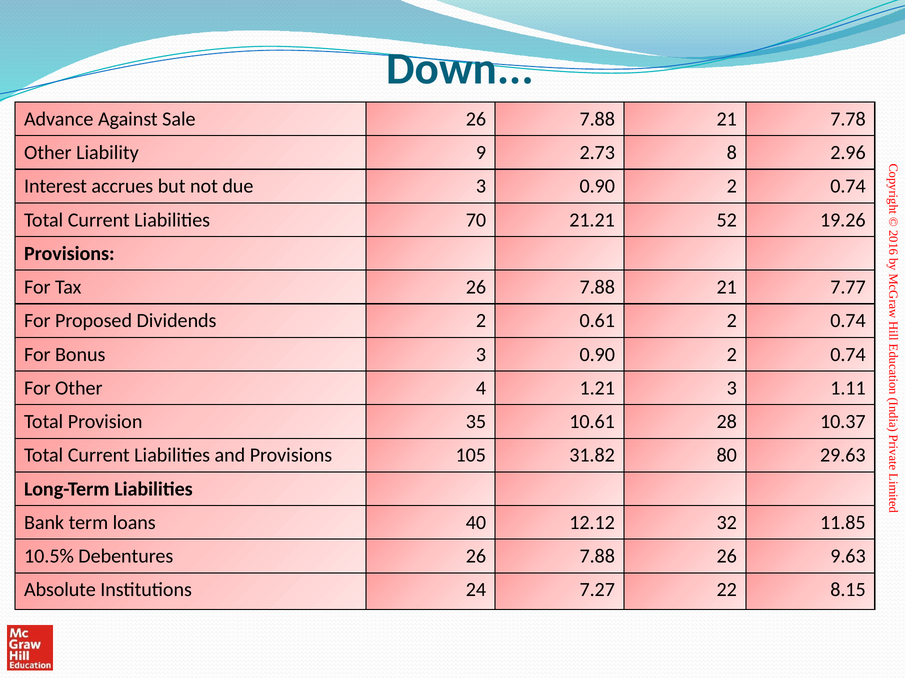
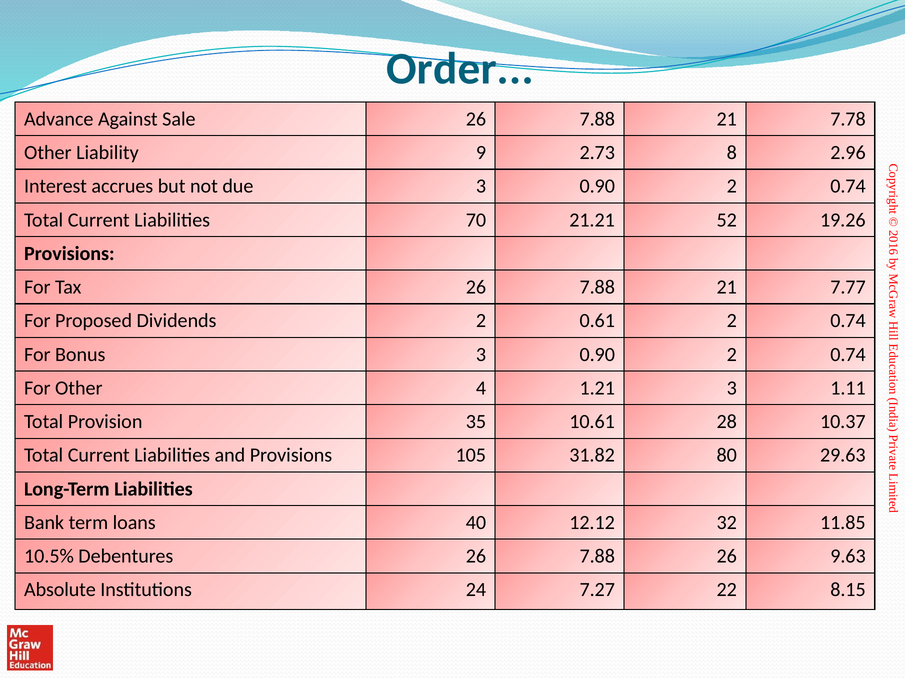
Down: Down -> Order (460, 69)
